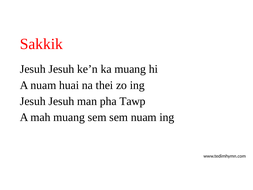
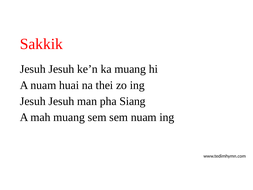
Tawp: Tawp -> Siang (133, 101)
